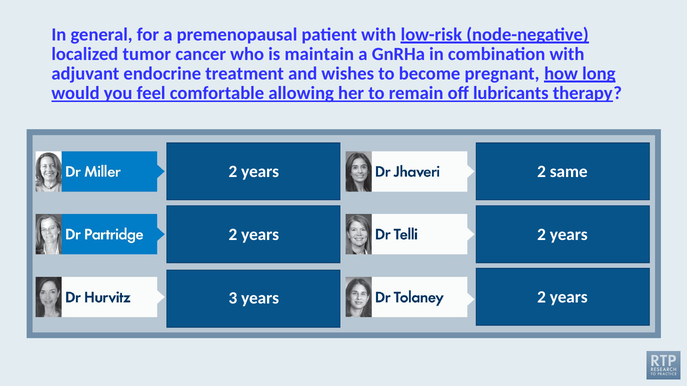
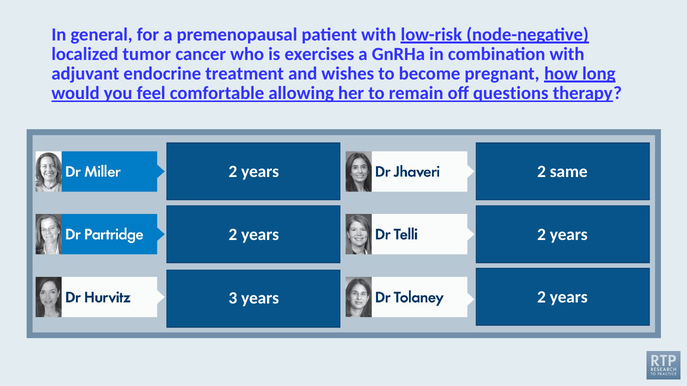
maintain: maintain -> exercises (319, 54)
lubricants: lubricants -> questions (511, 93)
